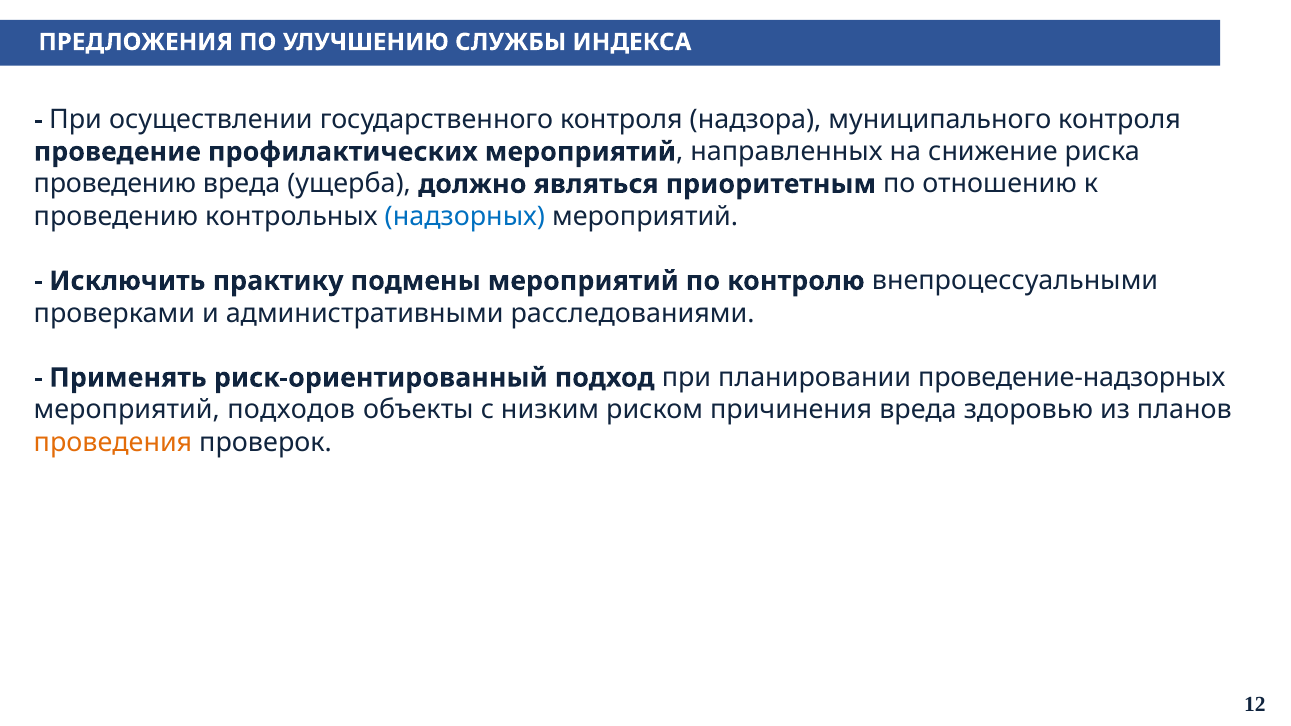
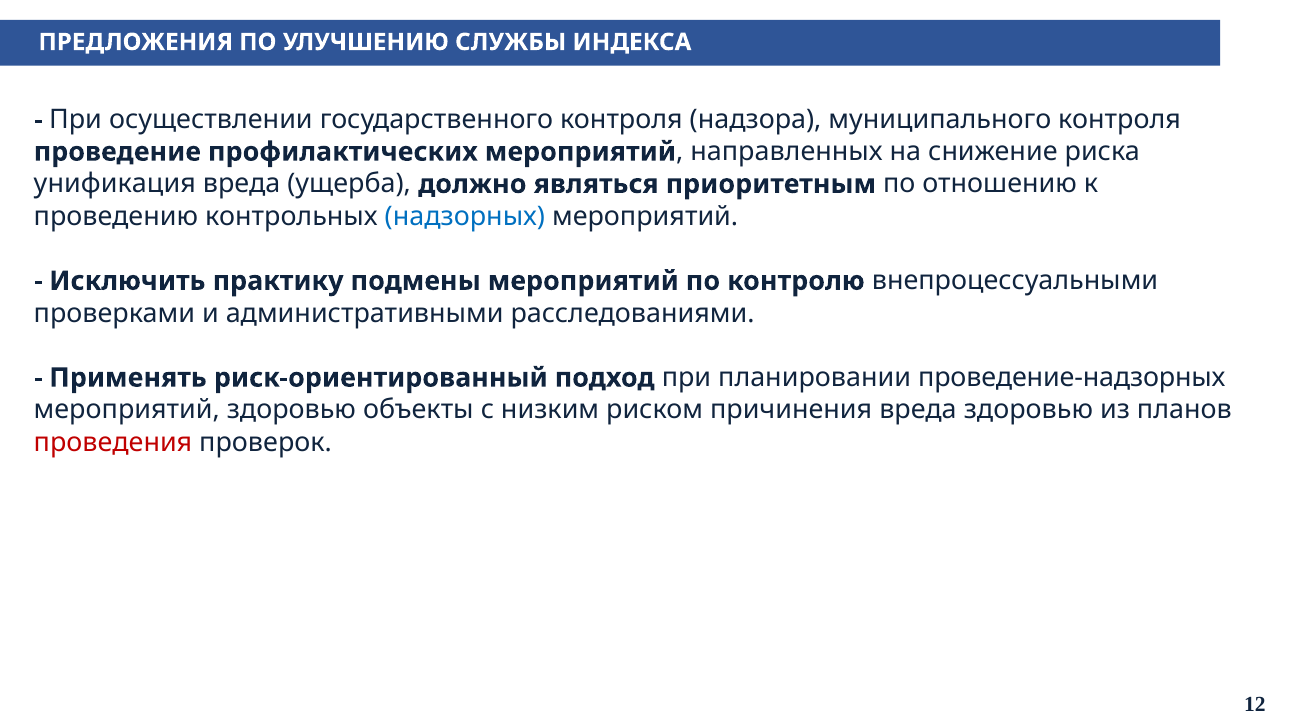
проведению: проведению -> унификация (115, 184)
мероприятий подходов: подходов -> здоровью (291, 410)
проведения colour: orange -> red (113, 442)
